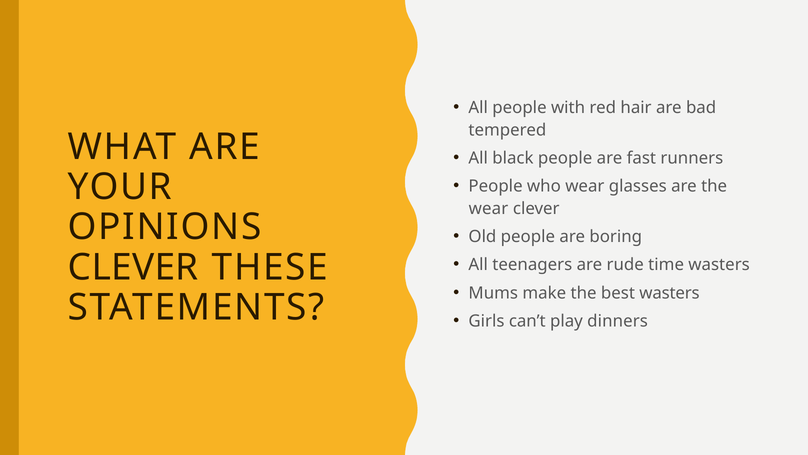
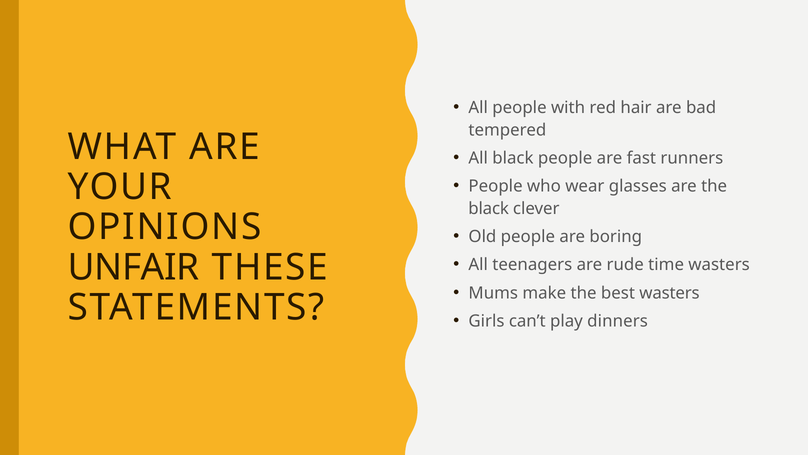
wear: wear -> black (489, 208)
CLEVER: CLEVER -> UNFAIR (133, 267)
